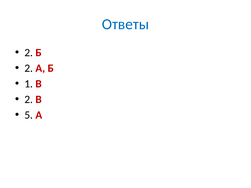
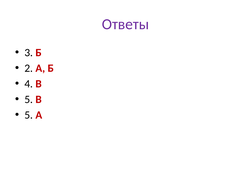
Ответы colour: blue -> purple (125, 24)
2: 2 -> 3 (29, 53)
1: 1 -> 4 (29, 84)
2: 2 -> 5 (29, 100)
